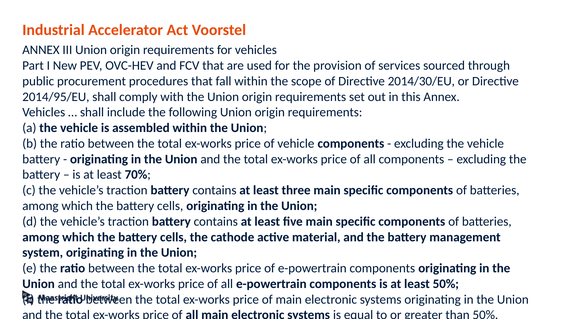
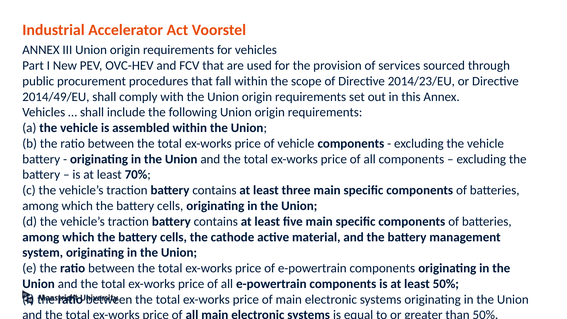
2014/30/EU: 2014/30/EU -> 2014/23/EU (421, 81)
2014/95/EU: 2014/95/EU -> 2014/49/EU (56, 97)
